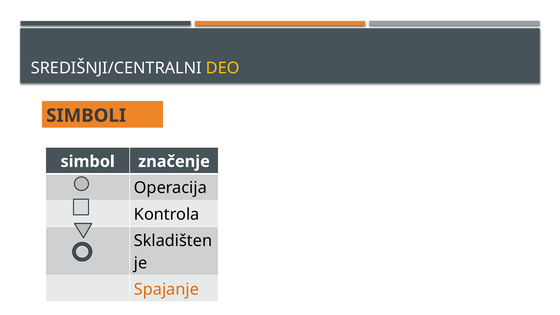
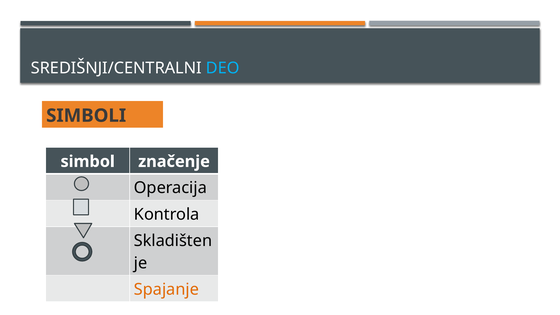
DEO colour: yellow -> light blue (223, 68)
